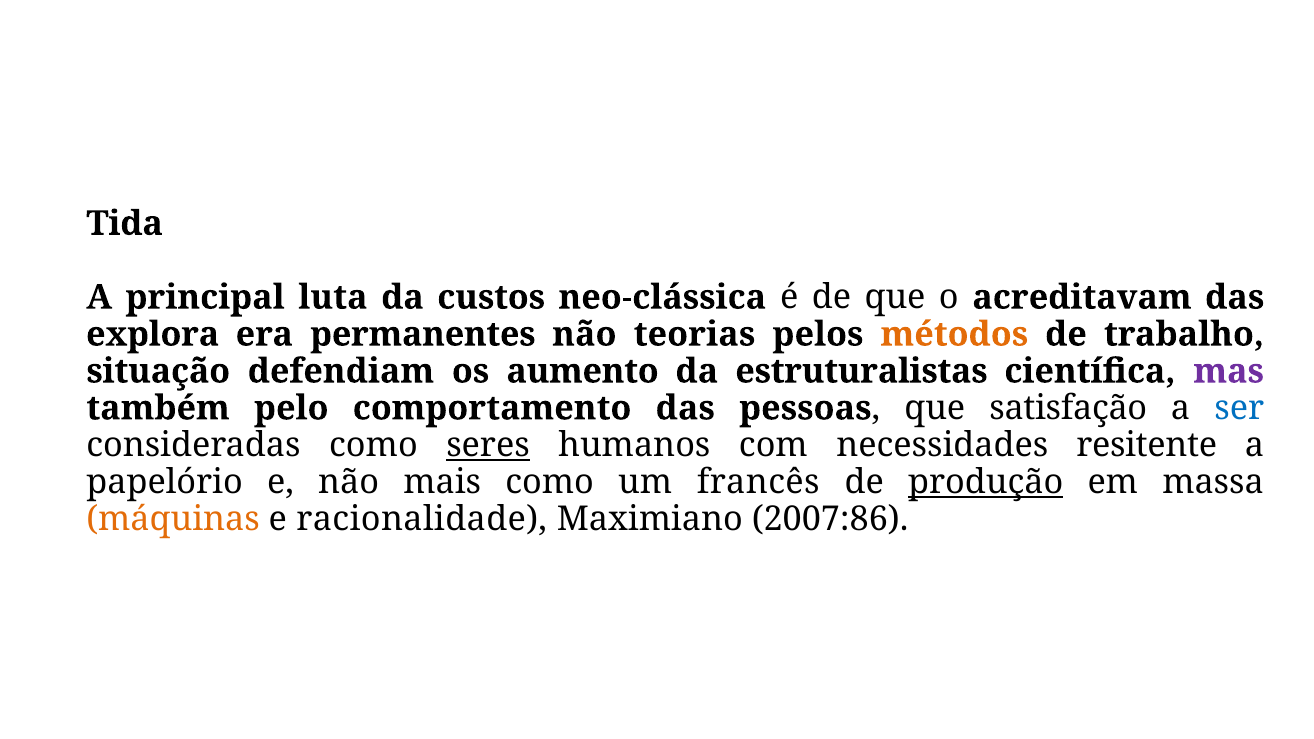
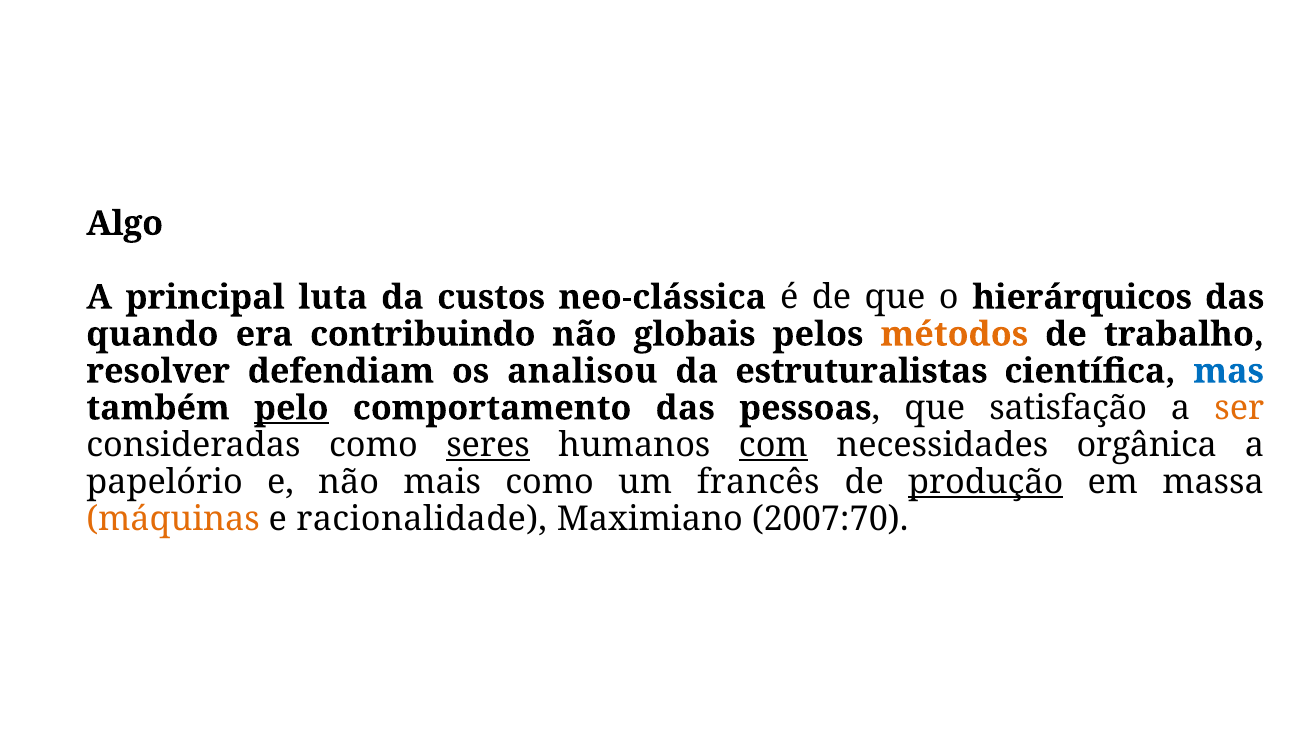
Tida: Tida -> Algo (125, 224)
acreditavam: acreditavam -> hierárquicos (1082, 297)
explora: explora -> quando (152, 334)
permanentes: permanentes -> contribuindo (423, 334)
teorias: teorias -> globais (695, 334)
situação: situação -> resolver (158, 371)
aumento: aumento -> analisou (582, 371)
mas colour: purple -> blue (1229, 371)
pelo underline: none -> present (291, 408)
ser colour: blue -> orange (1239, 408)
com underline: none -> present (773, 445)
resitente: resitente -> orgânica (1147, 445)
2007:86: 2007:86 -> 2007:70 (830, 519)
